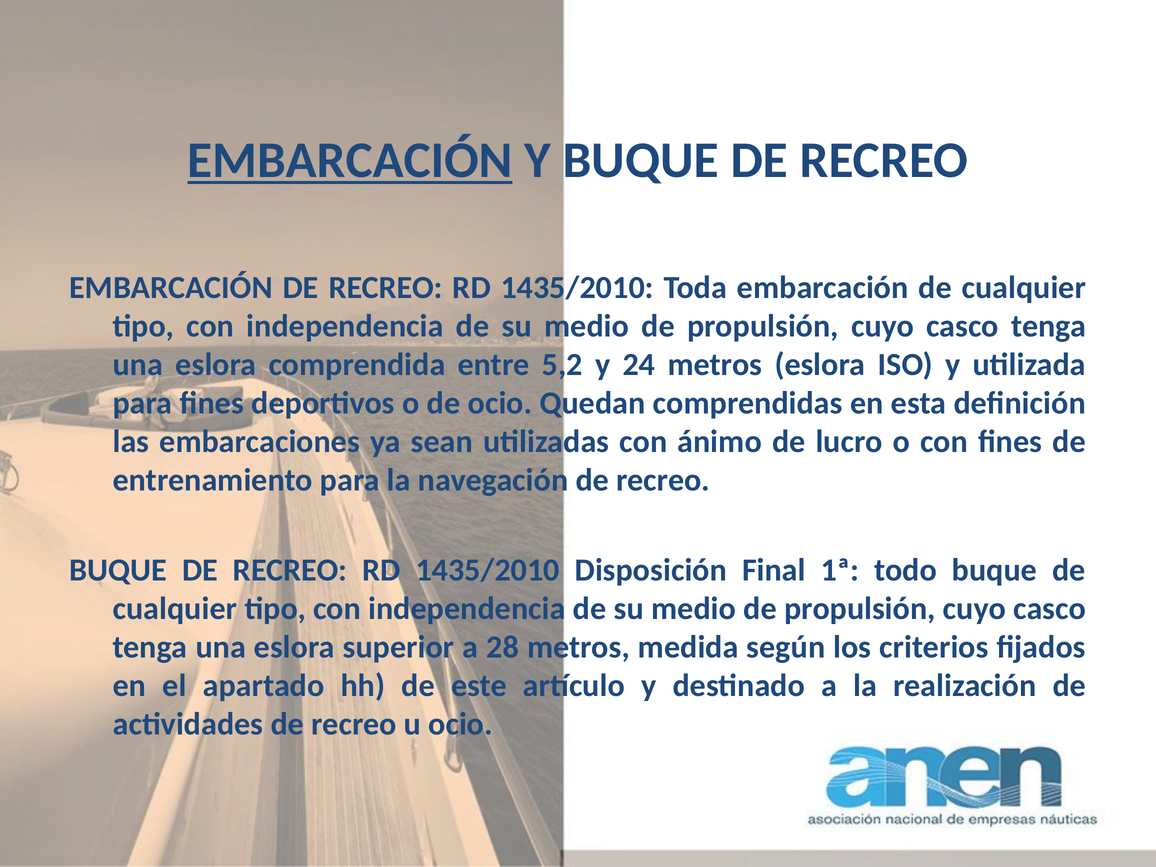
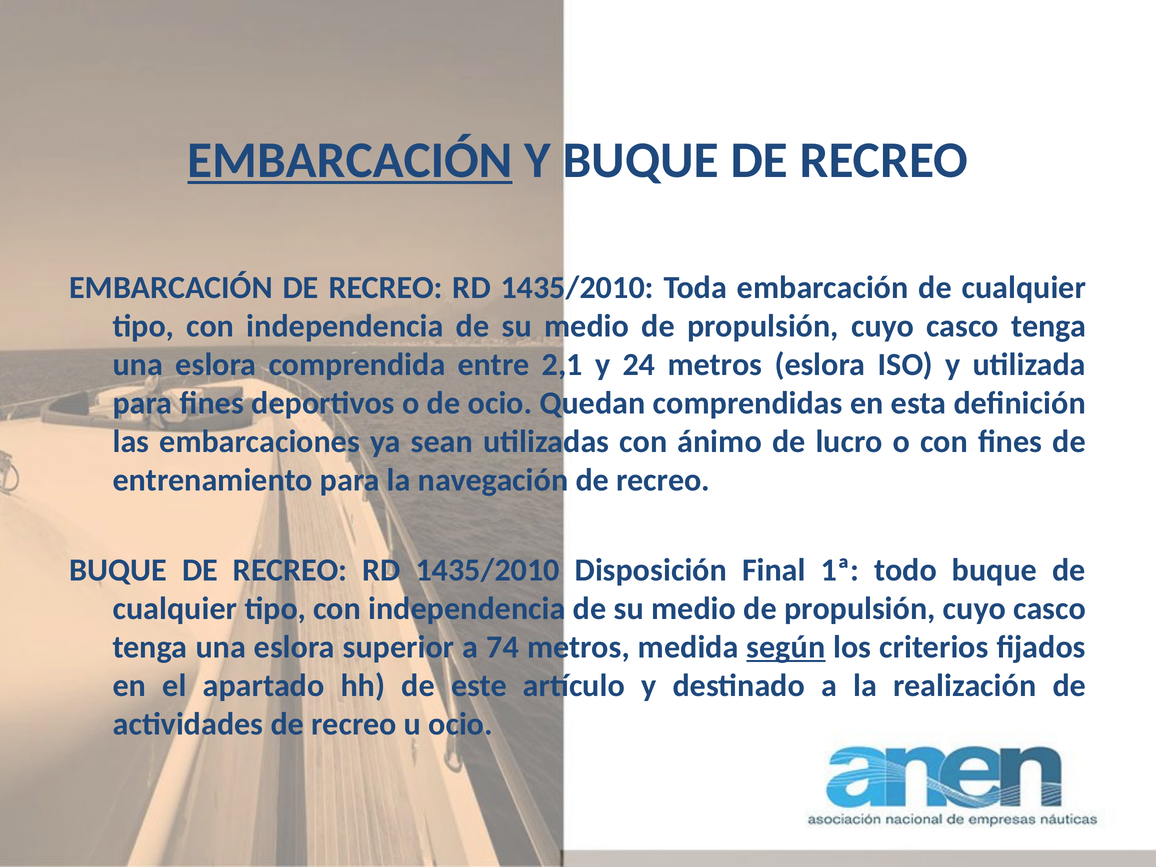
5,2: 5,2 -> 2,1 (562, 365)
28: 28 -> 74 (503, 647)
según underline: none -> present (786, 647)
